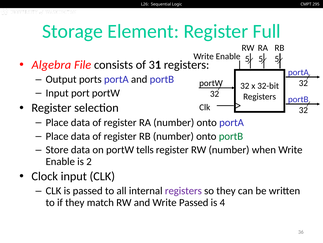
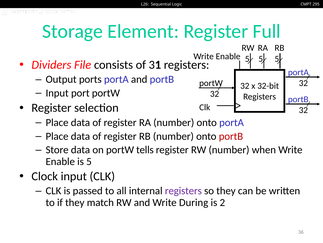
Algebra: Algebra -> Dividers (51, 65)
portB colour: green -> red (231, 136)
is 2: 2 -> 5 (89, 161)
Write Passed: Passed -> During (194, 202)
4: 4 -> 2 (222, 202)
